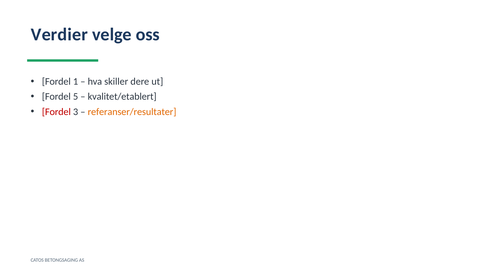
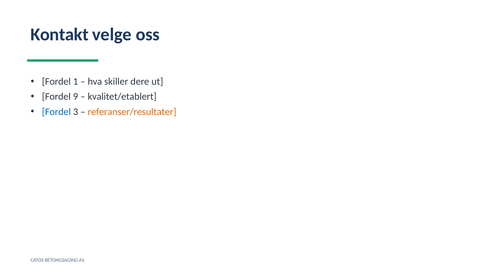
Verdier: Verdier -> Kontakt (59, 34)
5: 5 -> 9 (76, 97)
Fordel colour: red -> blue (56, 112)
